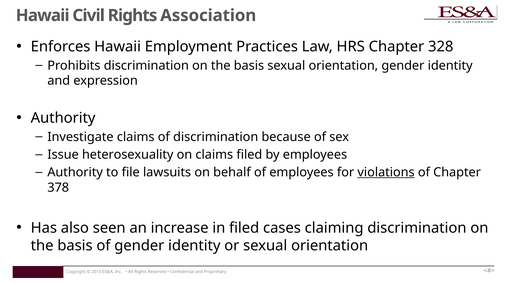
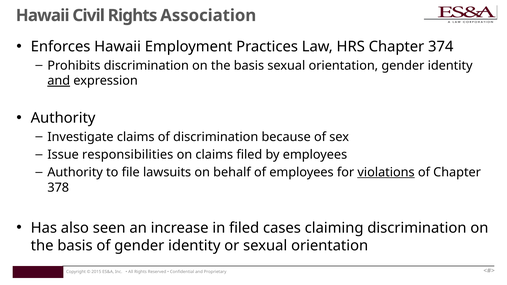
328: 328 -> 374 (441, 47)
and underline: none -> present (59, 81)
heterosexuality: heterosexuality -> responsibilities (128, 155)
